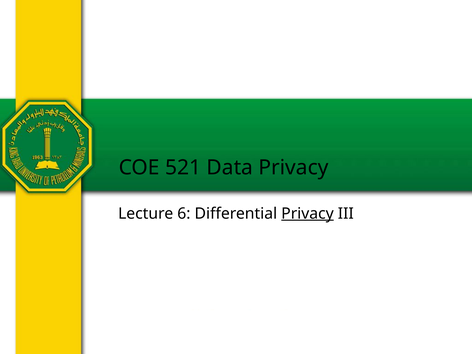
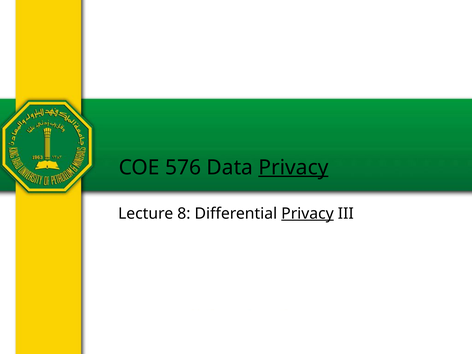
521: 521 -> 576 (183, 167)
Privacy underline: none -> present (293, 167)
6: 6 -> 8 (184, 214)
